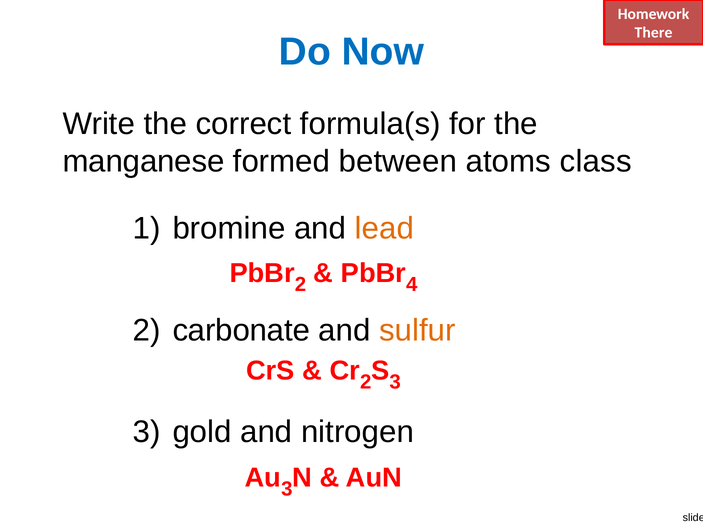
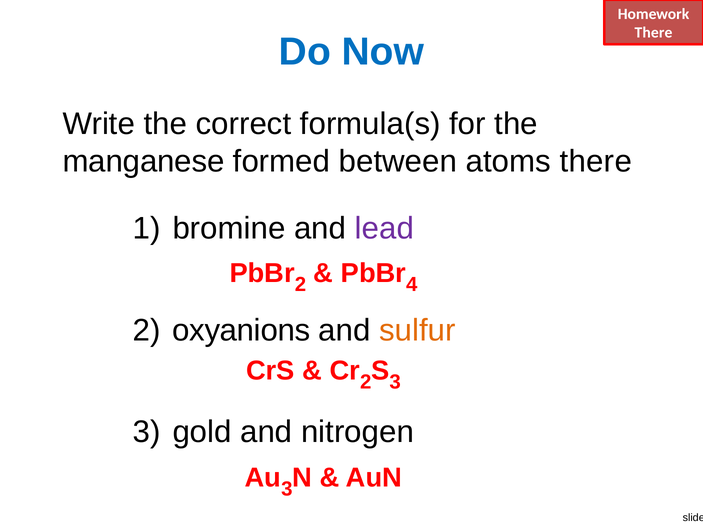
atoms class: class -> there (596, 162)
lead colour: orange -> purple (384, 228)
carbonate: carbonate -> oxyanions (241, 330)
